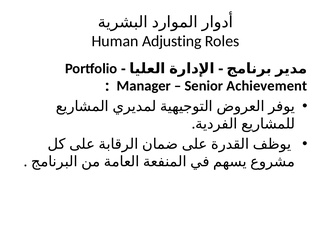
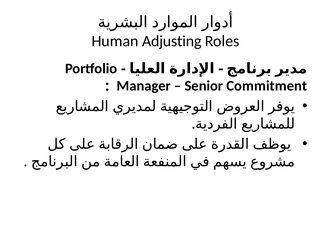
Achievement: Achievement -> Commitment (267, 86)
